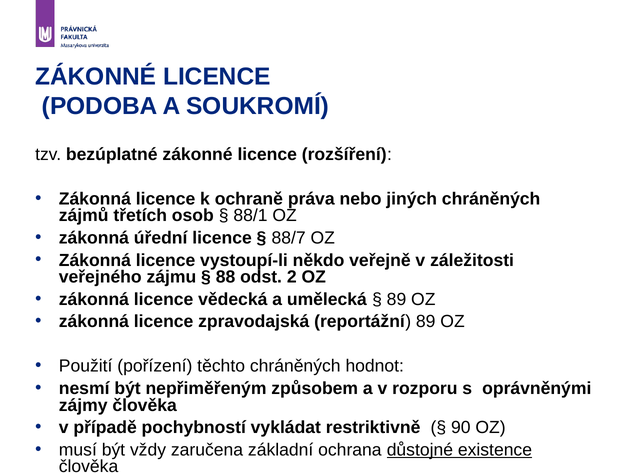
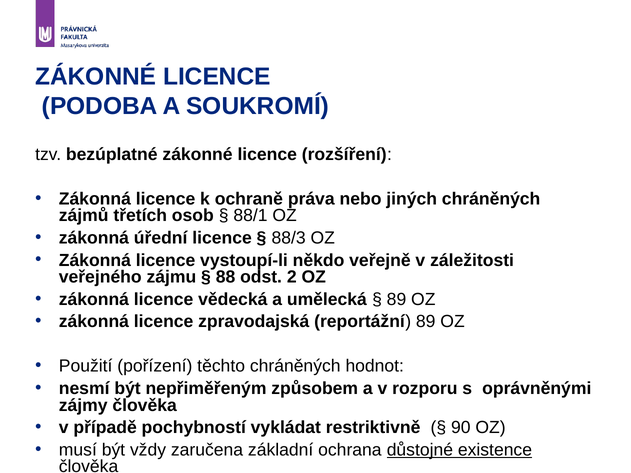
88/7: 88/7 -> 88/3 (289, 238)
